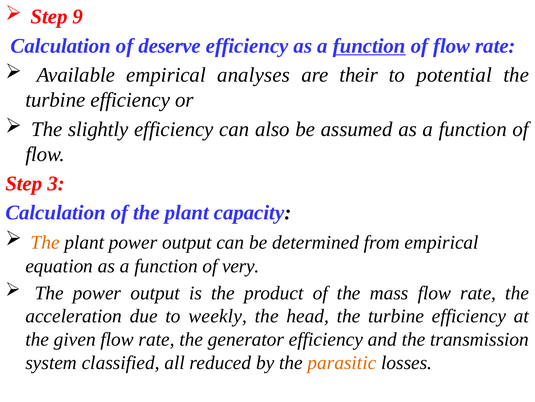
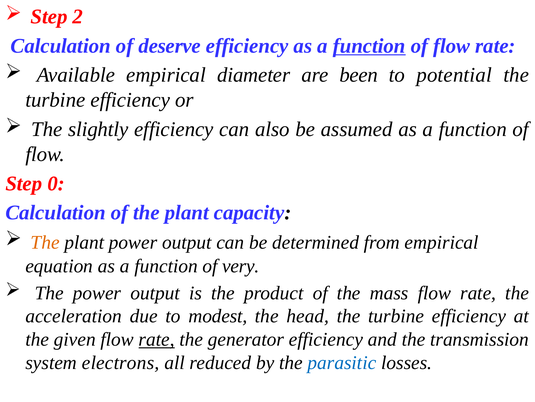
9: 9 -> 2 (78, 17)
analyses: analyses -> diameter (254, 75)
their: their -> been (359, 75)
3: 3 -> 0 (56, 183)
weekly: weekly -> modest (218, 316)
rate underline: none -> present (157, 339)
classified: classified -> electrons (121, 362)
parasitic colour: orange -> blue (342, 362)
